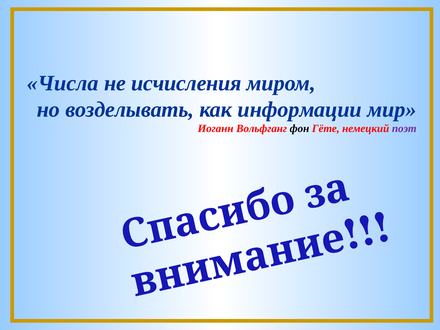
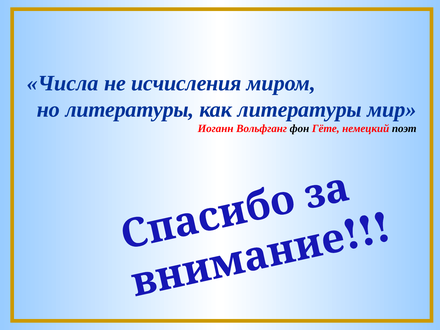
но возделывать: возделывать -> литературы (130, 110)
как информации: информации -> литературы (300, 110)
поэт colour: purple -> black (404, 129)
